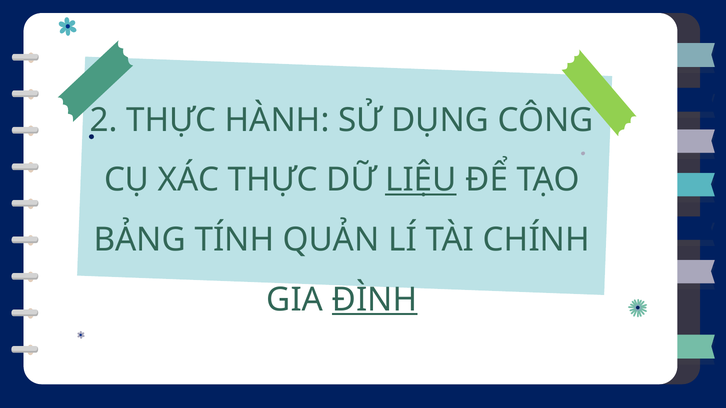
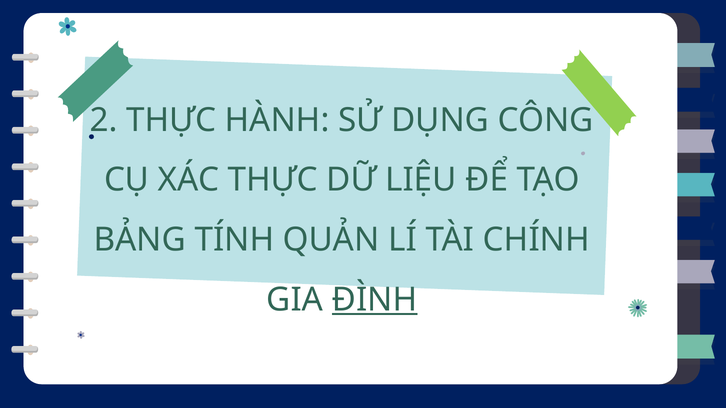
LIỆU underline: present -> none (421, 180)
